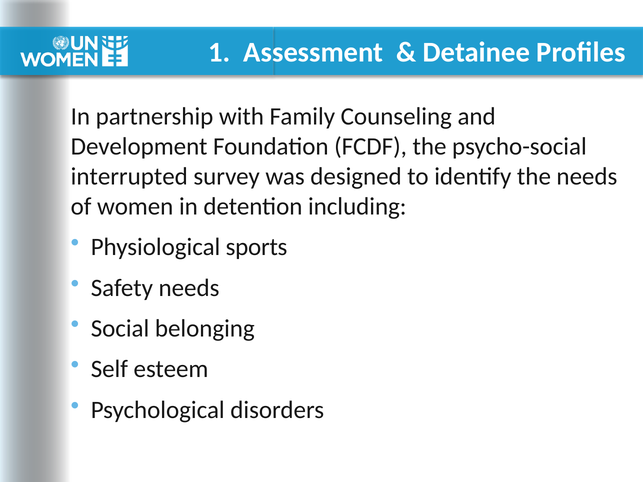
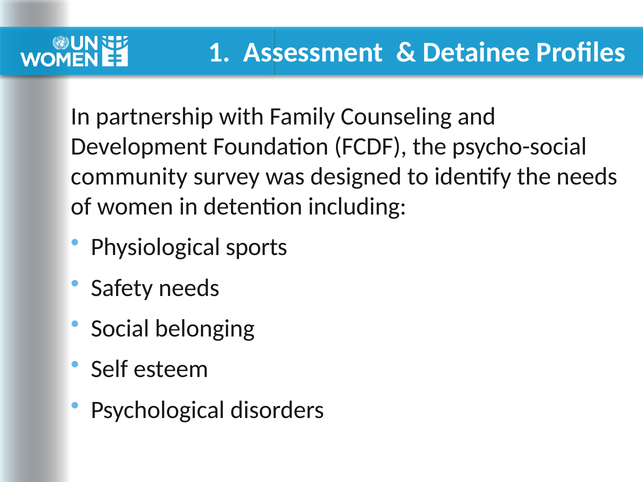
interrupted: interrupted -> community (129, 176)
